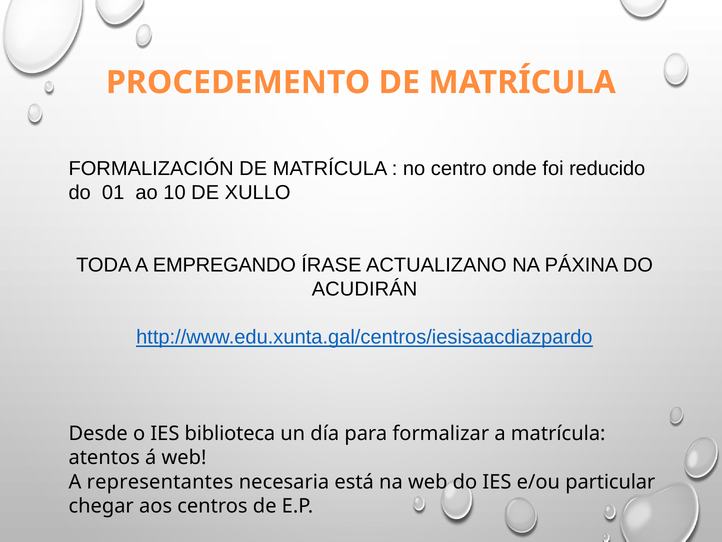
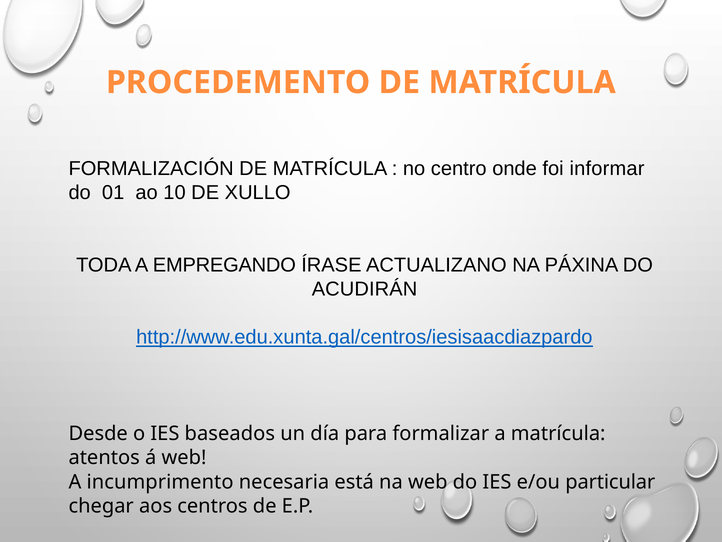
reducido: reducido -> informar (607, 169)
biblioteca: biblioteca -> baseados (230, 433)
representantes: representantes -> incumprimento (160, 481)
